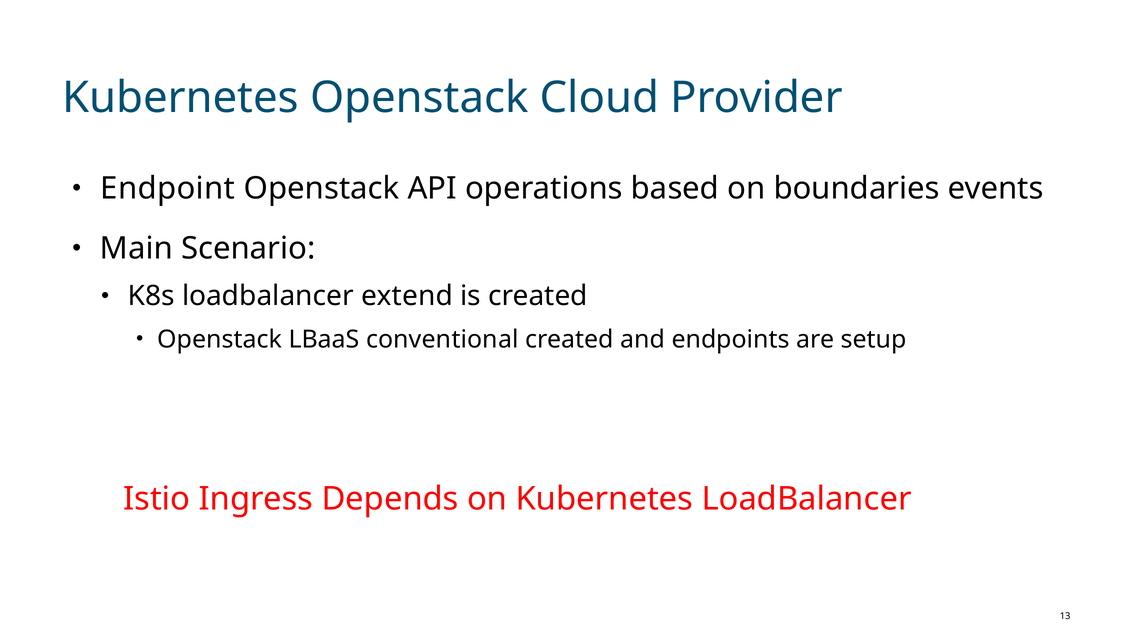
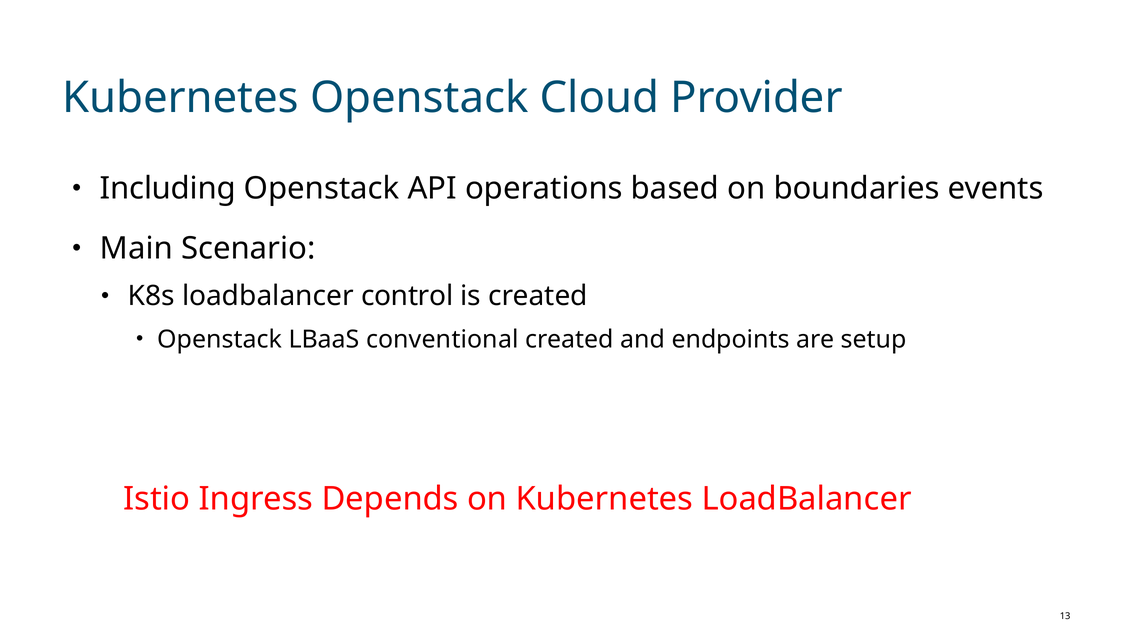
Endpoint: Endpoint -> Including (168, 188)
extend: extend -> control (407, 296)
